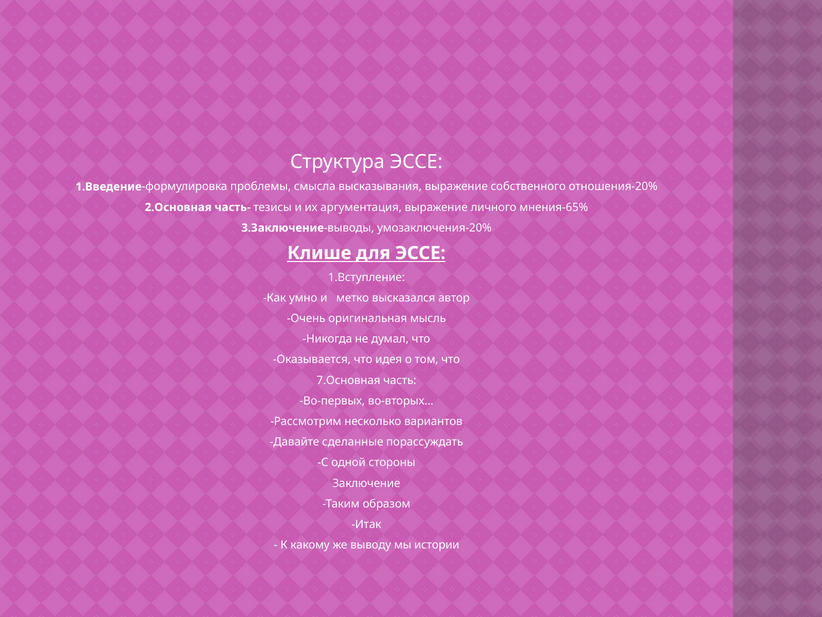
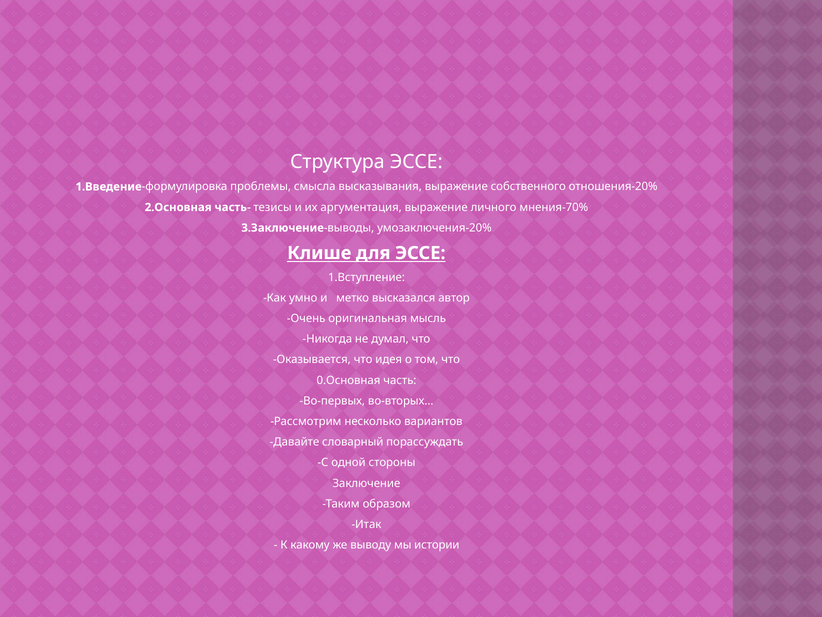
мнения-65%: мнения-65% -> мнения-70% (554, 207)
7.Основная: 7.Основная -> 0.Основная (348, 380)
сделанные: сделанные -> словарный (353, 442)
